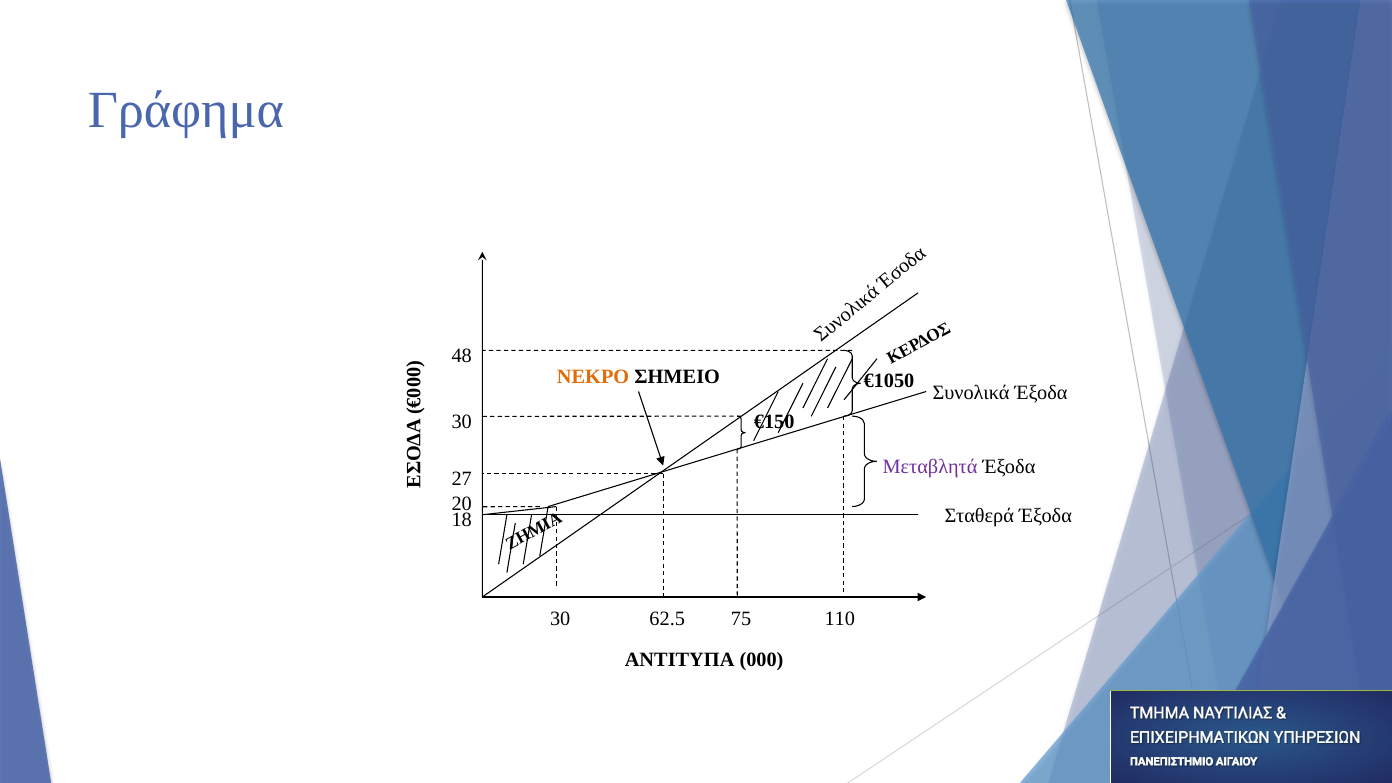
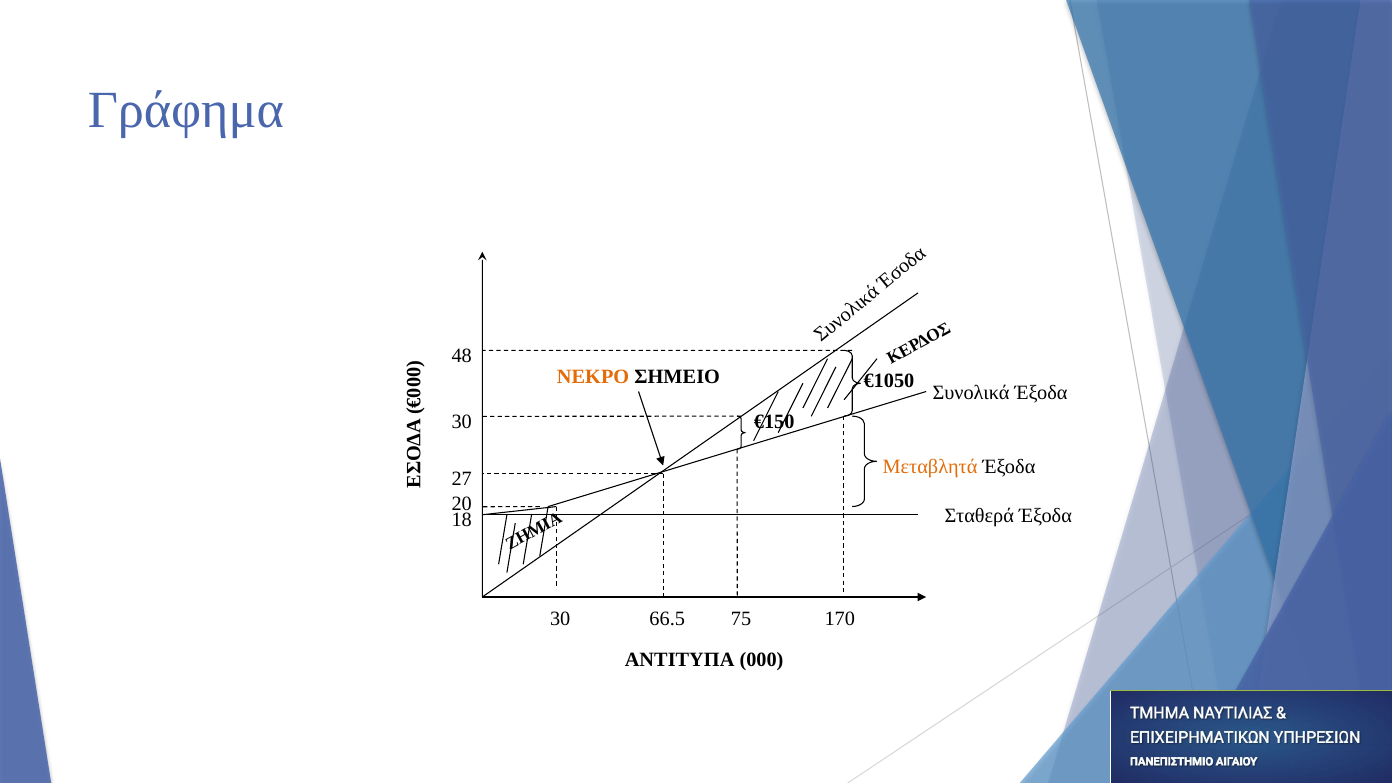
Μεταβλητά colour: purple -> orange (930, 467)
62.5: 62.5 -> 66.5 (667, 619)
110: 110 -> 170 (840, 619)
